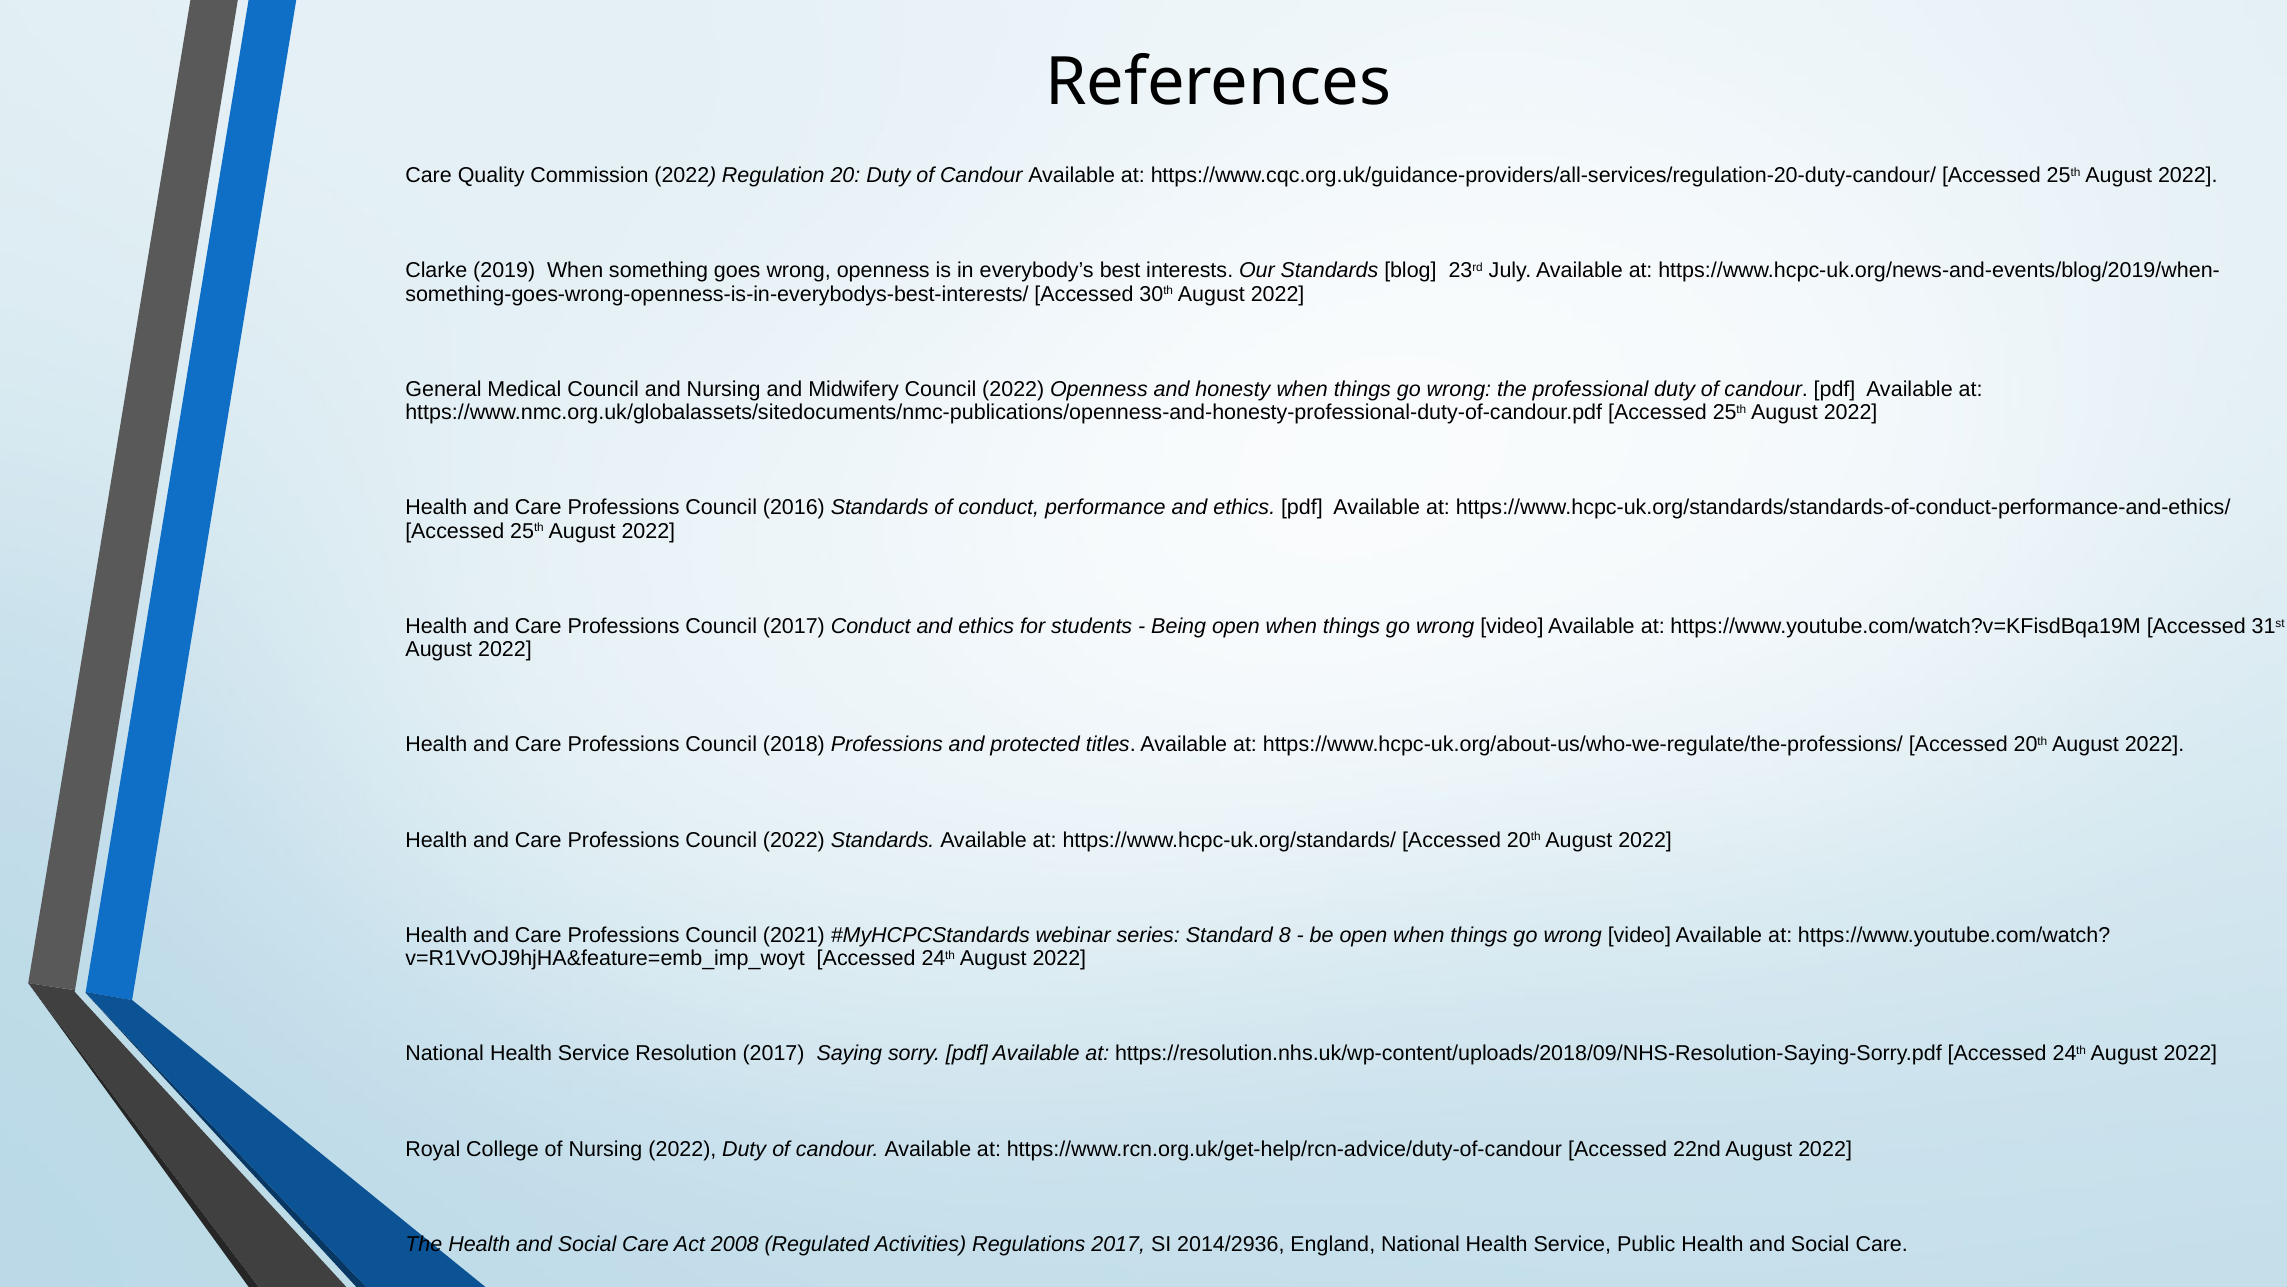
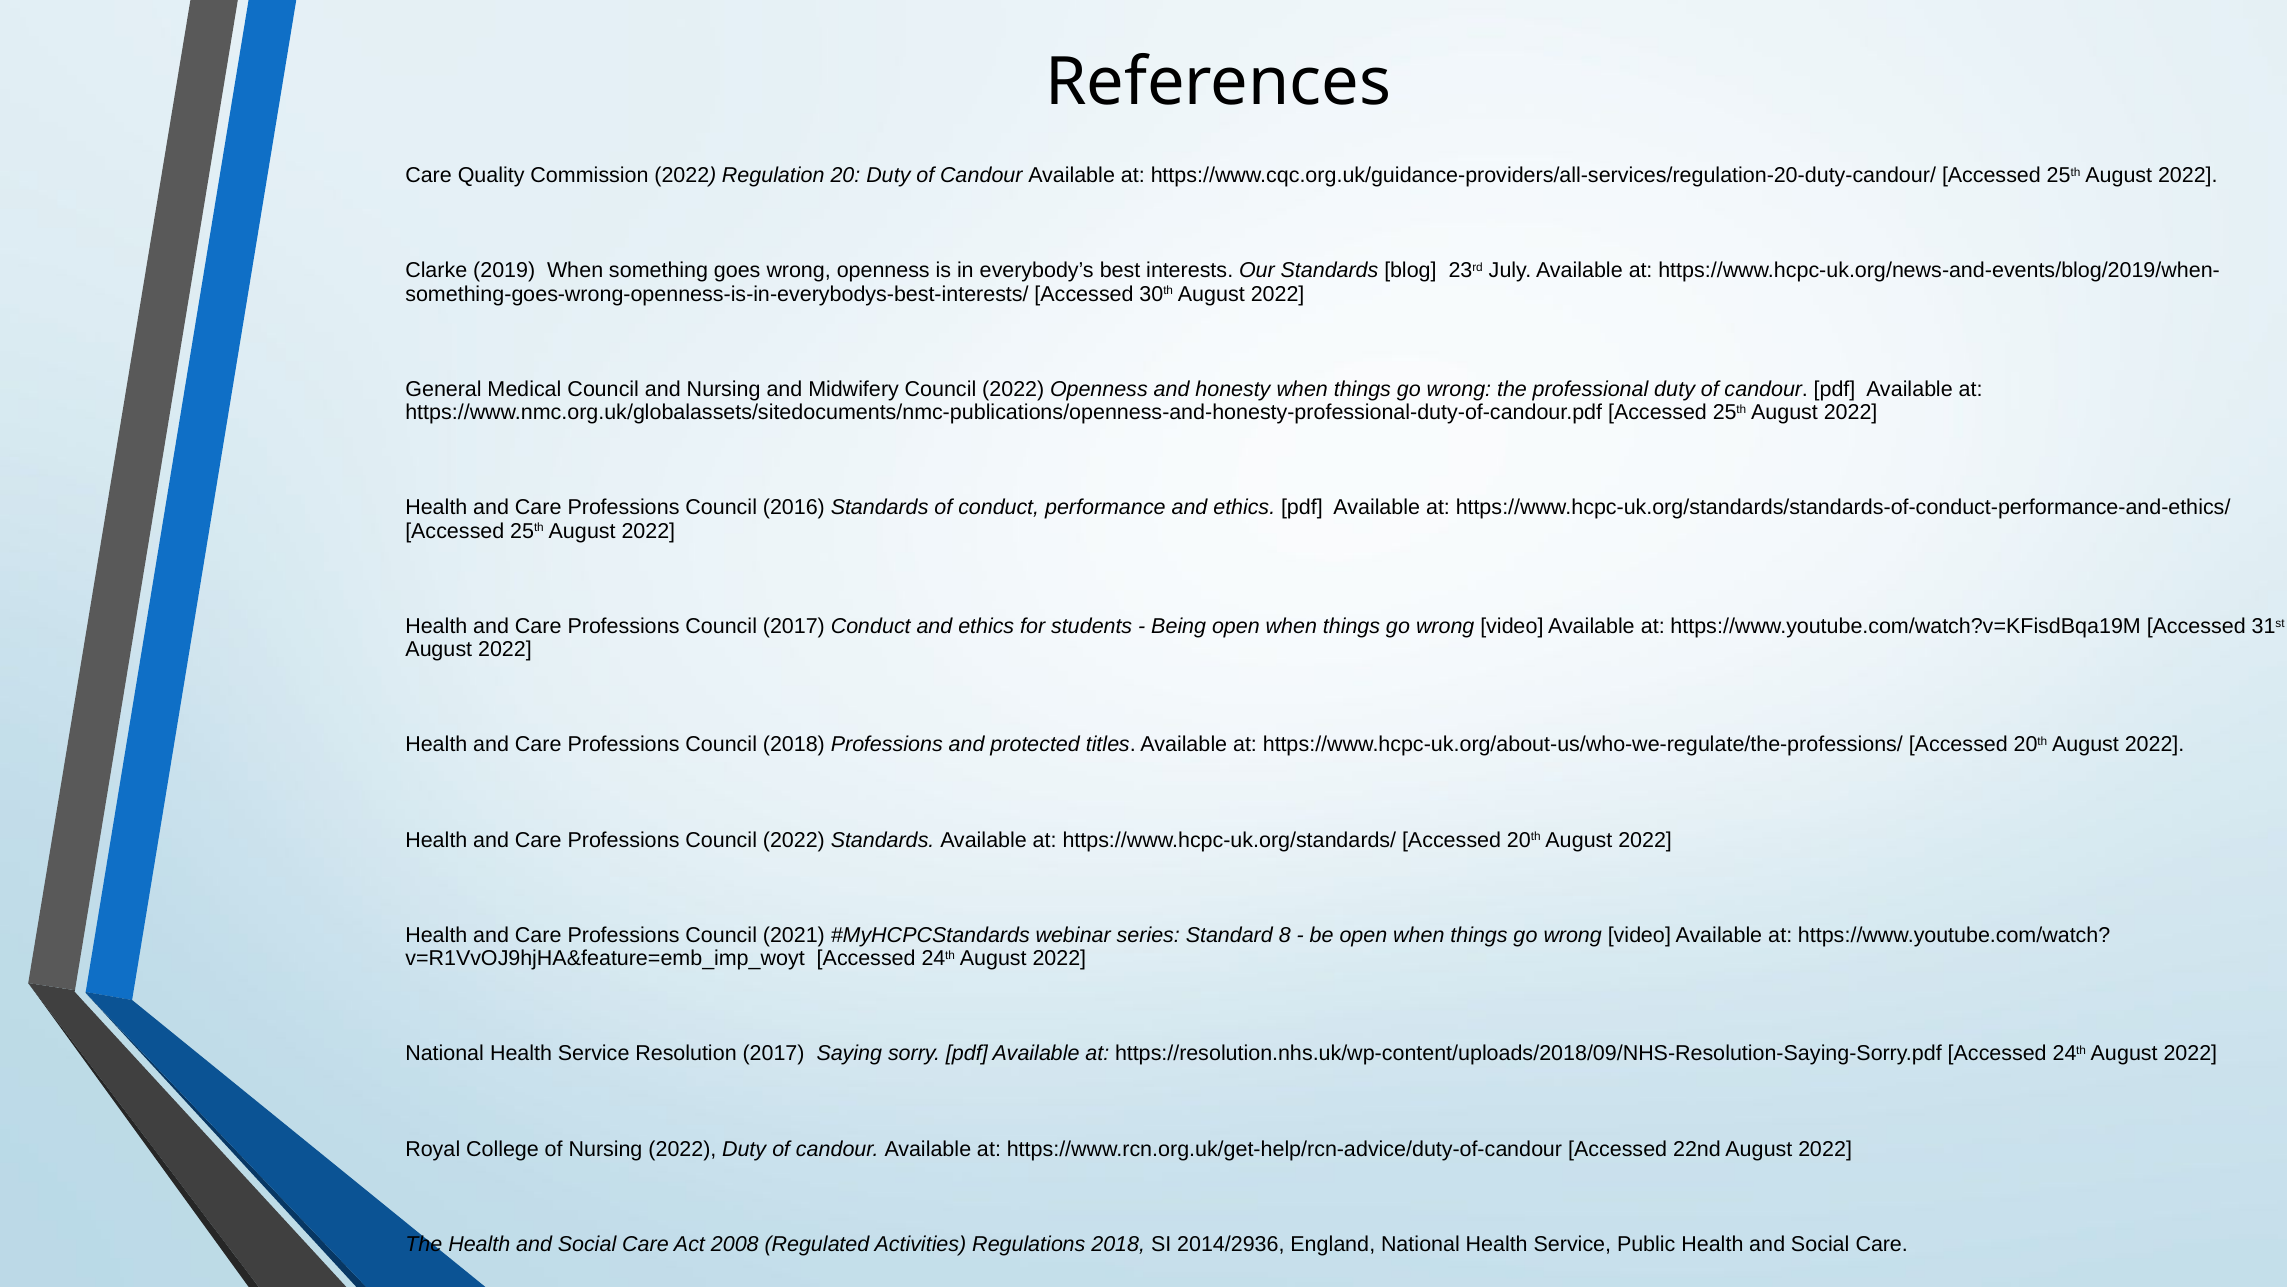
Regulations 2017: 2017 -> 2018 (1118, 1244)
